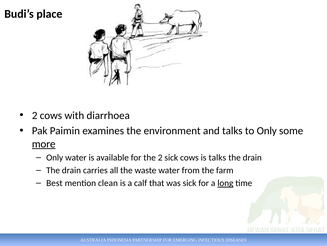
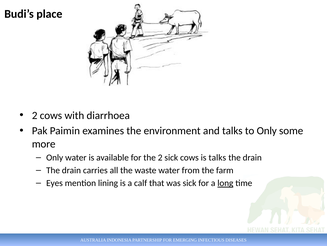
more underline: present -> none (44, 143)
Best: Best -> Eyes (54, 183)
clean: clean -> lining (108, 183)
